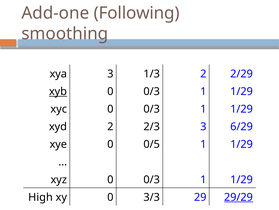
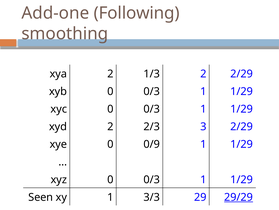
xya 3: 3 -> 2 (110, 74)
xyb underline: present -> none (58, 91)
3 6/29: 6/29 -> 2/29 (242, 126)
0/5: 0/5 -> 0/9 (152, 144)
High: High -> Seen (41, 197)
xy 0: 0 -> 1 (110, 197)
